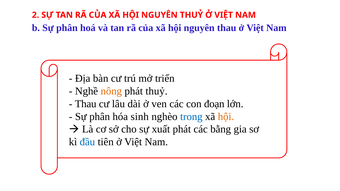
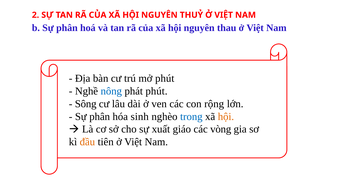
mở triển: triển -> phút (165, 78)
nông colour: orange -> blue (111, 91)
phát thuỷ: thuỷ -> phút (156, 91)
Thau: Thau -> Sông (86, 104)
đoạn: đoạn -> rộng (214, 104)
xuất phát: phát -> giáo (182, 129)
bằng: bằng -> vòng (221, 129)
đầu colour: blue -> orange (87, 142)
